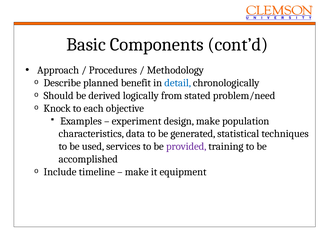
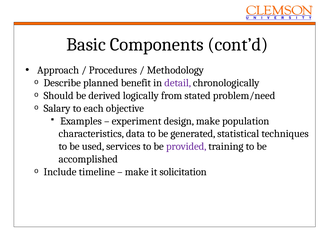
detail colour: blue -> purple (178, 83)
Knock: Knock -> Salary (57, 108)
equipment: equipment -> solicitation (183, 172)
